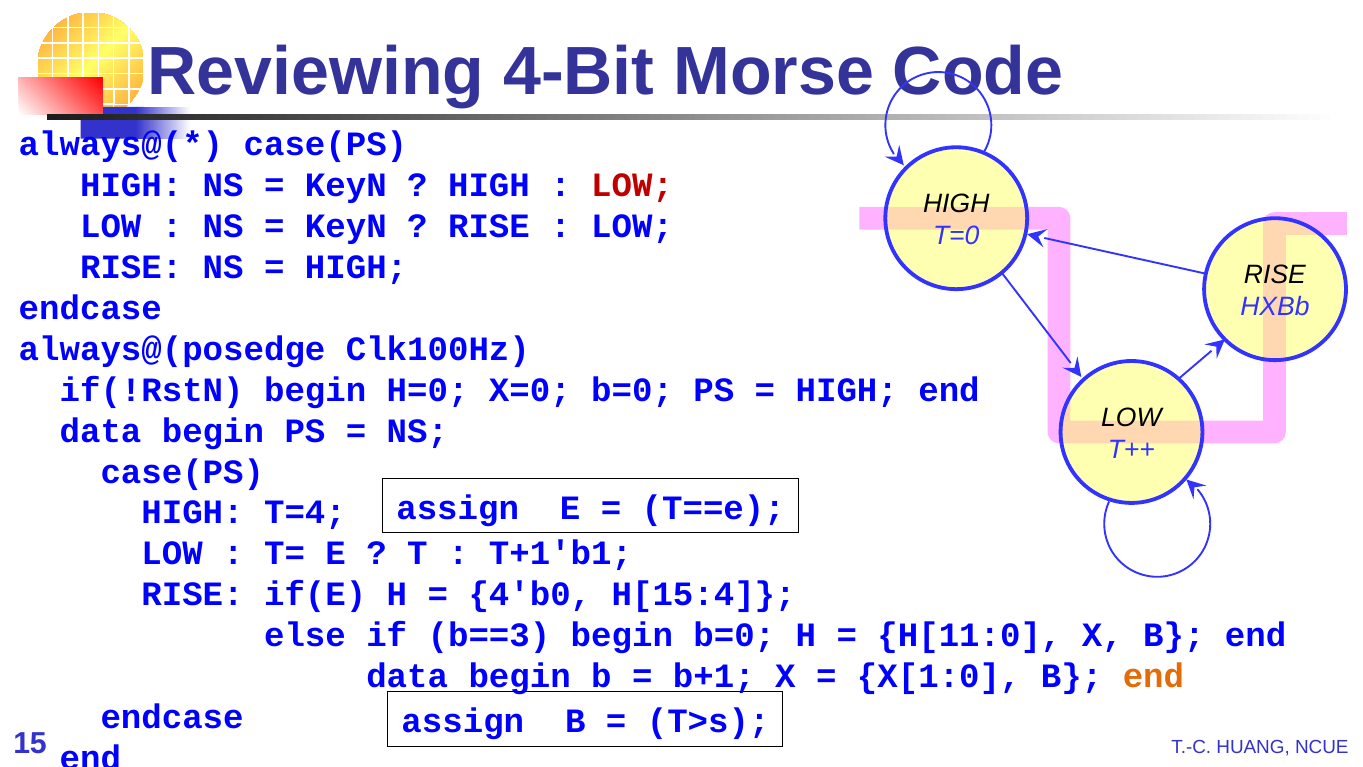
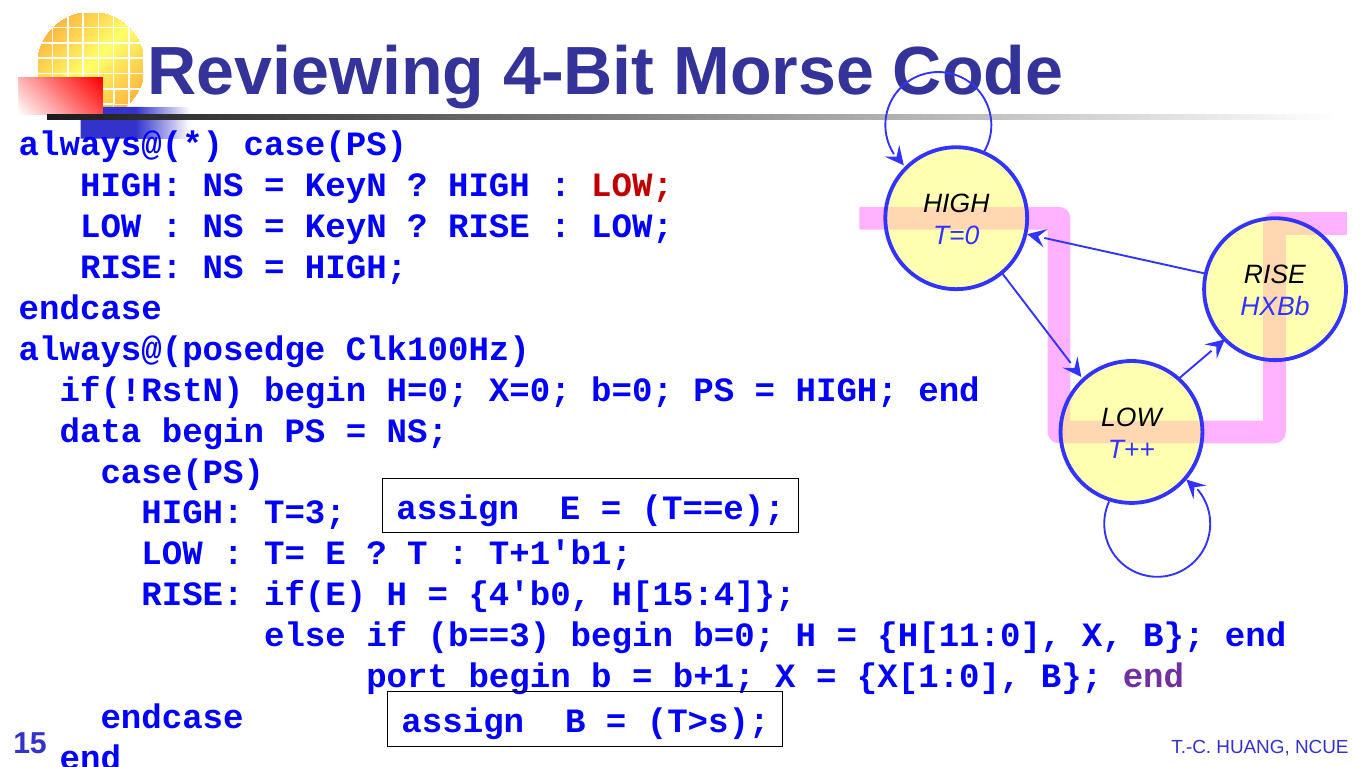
T=4: T=4 -> T=3 (305, 513)
data: data -> port (407, 676)
end colour: orange -> purple (1153, 676)
